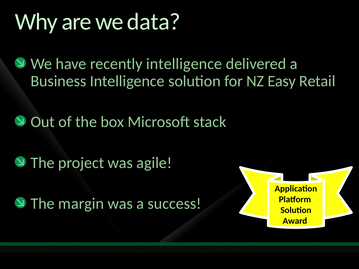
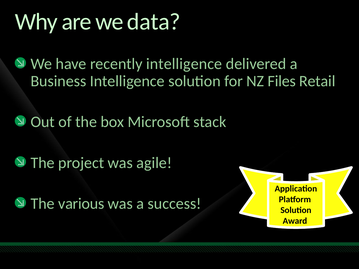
Easy: Easy -> Files (282, 81)
margin: margin -> various (81, 204)
